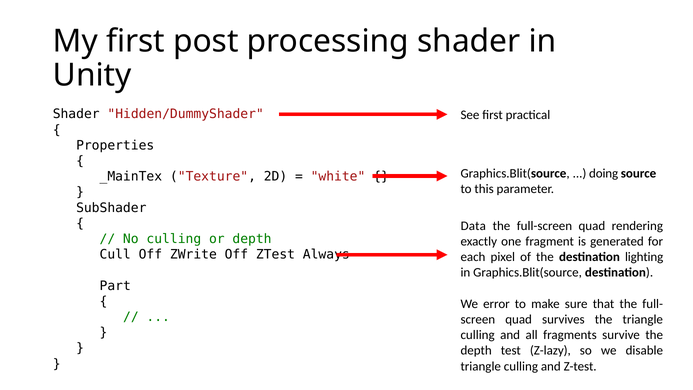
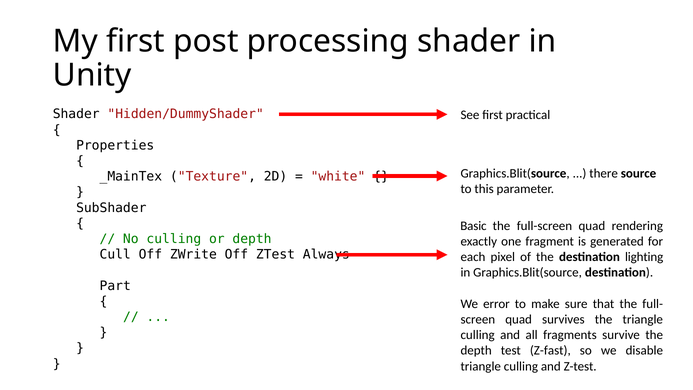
doing: doing -> there (604, 173)
Data: Data -> Basic (473, 226)
Z-lazy: Z-lazy -> Z-fast (550, 350)
